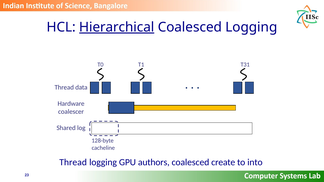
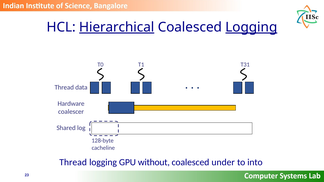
Logging underline: none -> present (251, 27)
authors: authors -> without (154, 162)
create: create -> under (223, 162)
